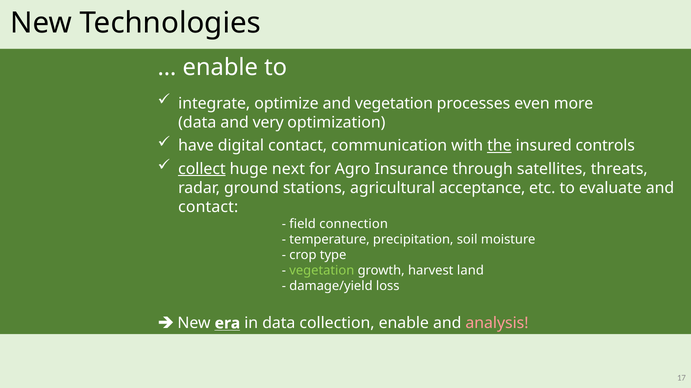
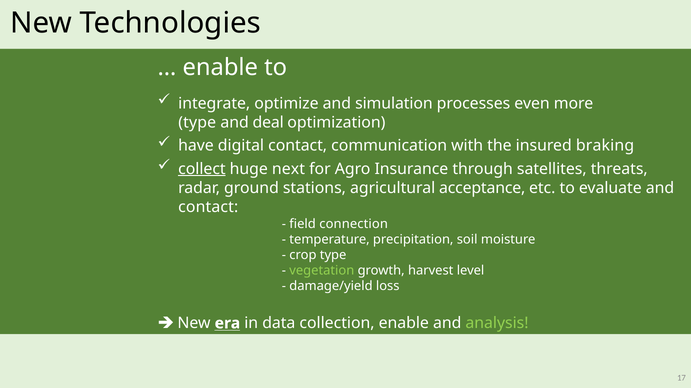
and vegetation: vegetation -> simulation (394, 104)
data: data -> type (197, 123)
very: very -> deal (268, 123)
the underline: present -> none (499, 146)
controls: controls -> braking (605, 146)
land: land -> level (471, 271)
analysis colour: pink -> light green (497, 324)
